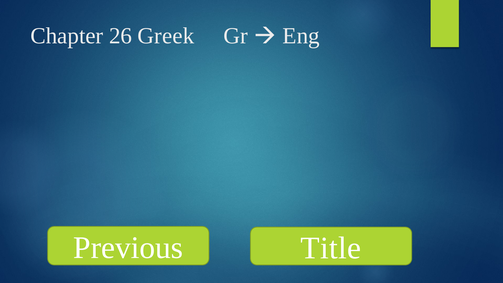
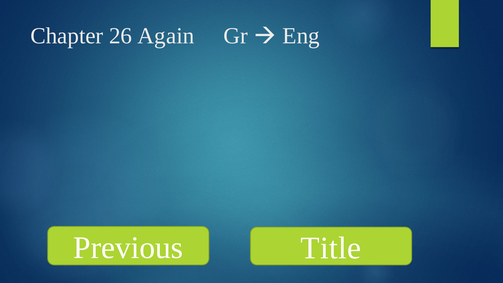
Greek: Greek -> Again (166, 36)
